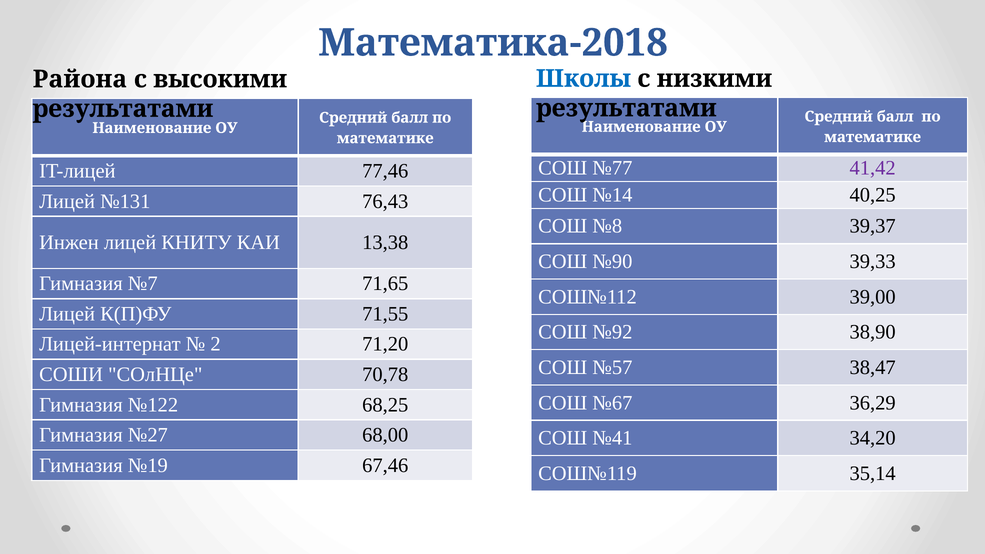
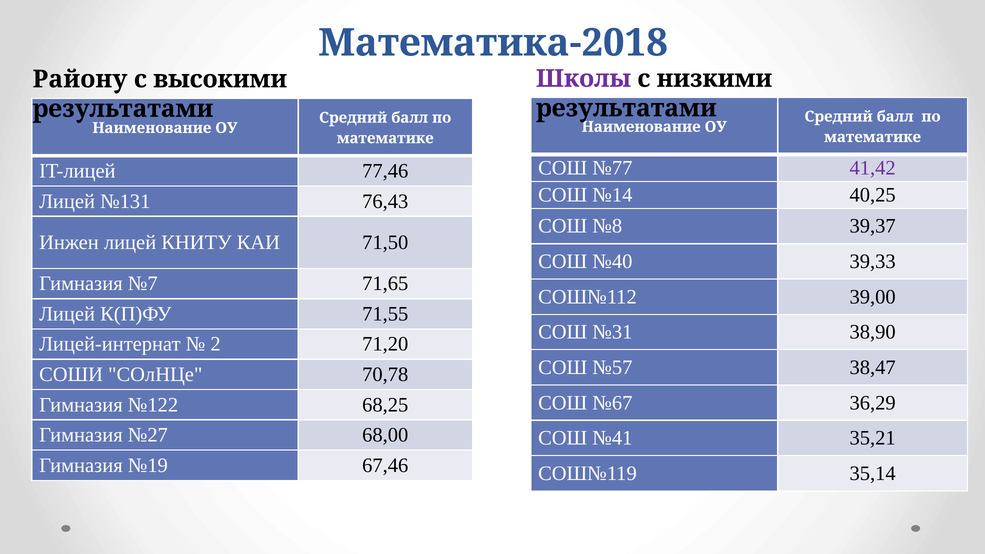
Школы colour: blue -> purple (583, 79)
Района: Района -> Району (80, 79)
13,38: 13,38 -> 71,50 (385, 243)
№90: №90 -> №40 (612, 262)
№92: №92 -> №31 (612, 332)
34,20: 34,20 -> 35,21 (873, 438)
